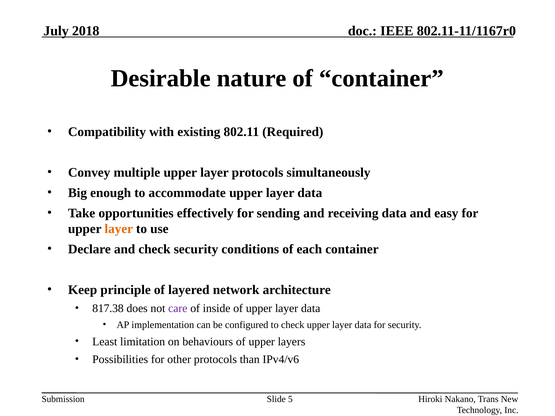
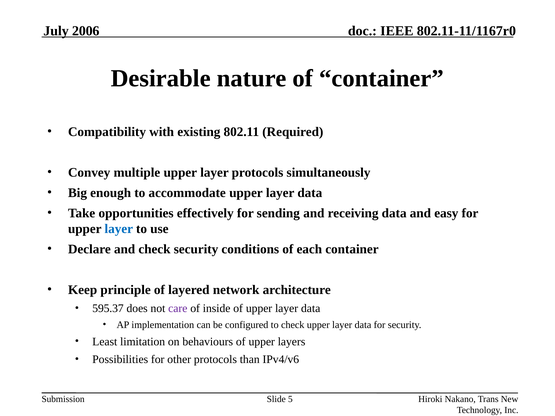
2018: 2018 -> 2006 (86, 31)
layer colour: orange -> blue (119, 229)
817.38: 817.38 -> 595.37 (108, 309)
